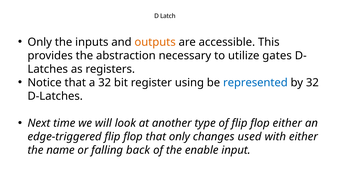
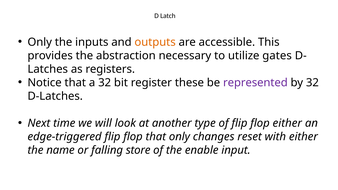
using: using -> these (189, 83)
represented colour: blue -> purple (255, 83)
used: used -> reset (250, 137)
back: back -> store (138, 150)
